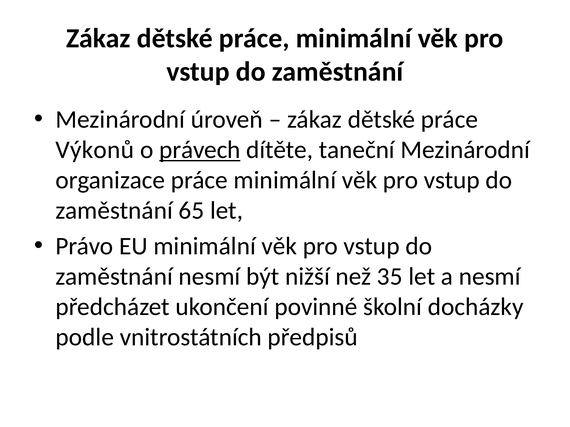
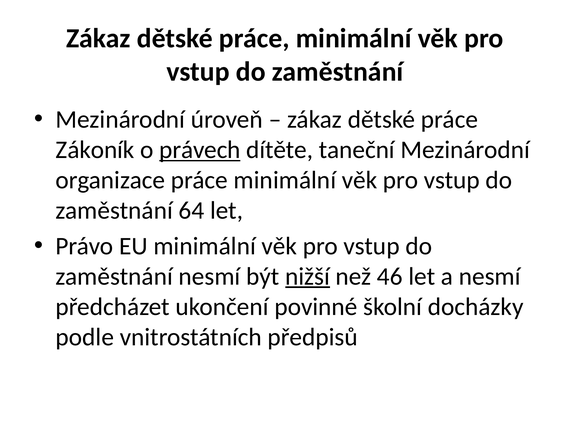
Výkonů: Výkonů -> Zákoník (95, 150)
65: 65 -> 64 (191, 211)
nižší underline: none -> present (308, 277)
35: 35 -> 46 (390, 277)
